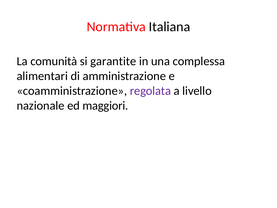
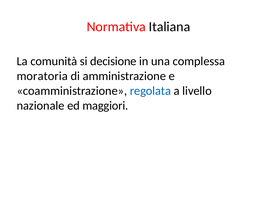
garantite: garantite -> decisione (113, 61)
alimentari: alimentari -> moratoria (42, 76)
regolata colour: purple -> blue (150, 91)
